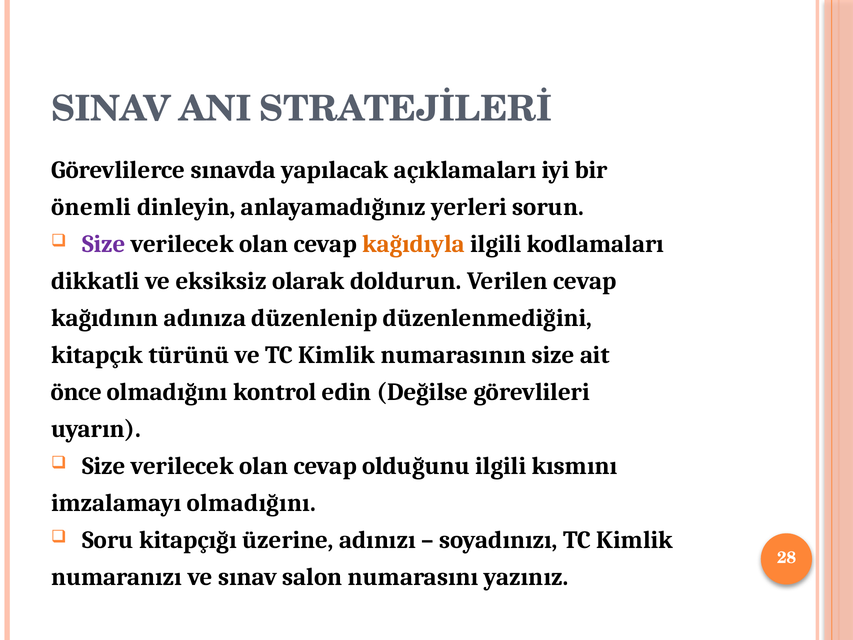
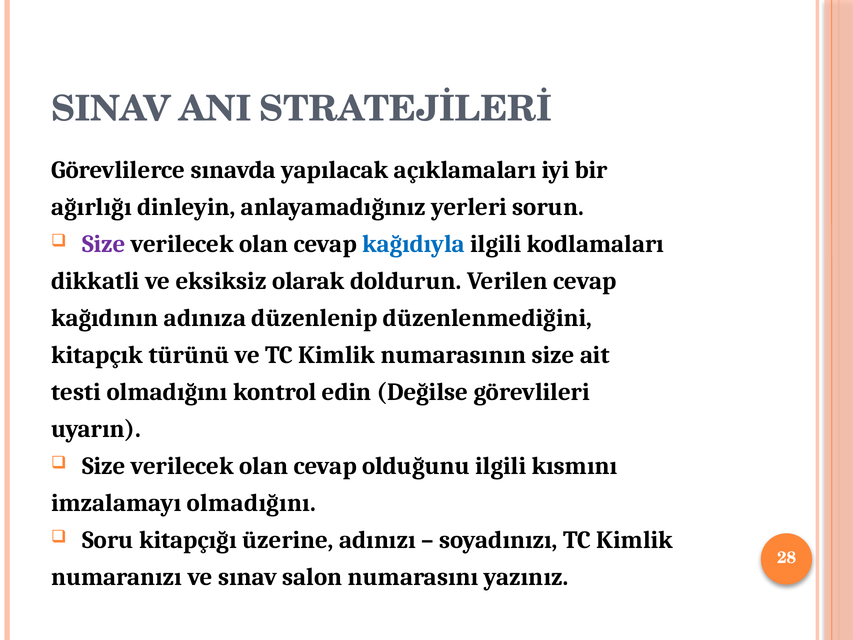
önemli: önemli -> ağırlığı (91, 207)
kağıdıyla colour: orange -> blue (414, 244)
önce: önce -> testi (76, 392)
